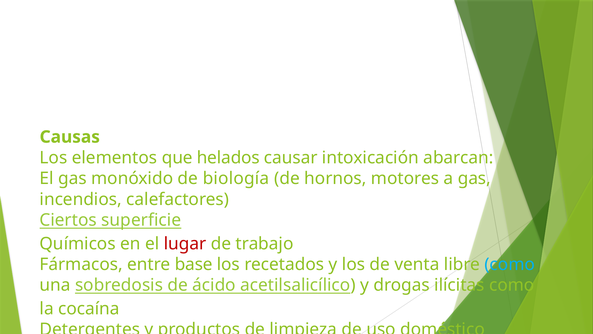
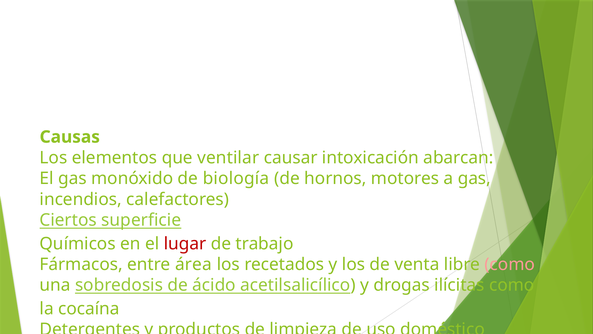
helados: helados -> ventilar (228, 158)
base: base -> área (193, 264)
como colour: light blue -> pink (510, 264)
